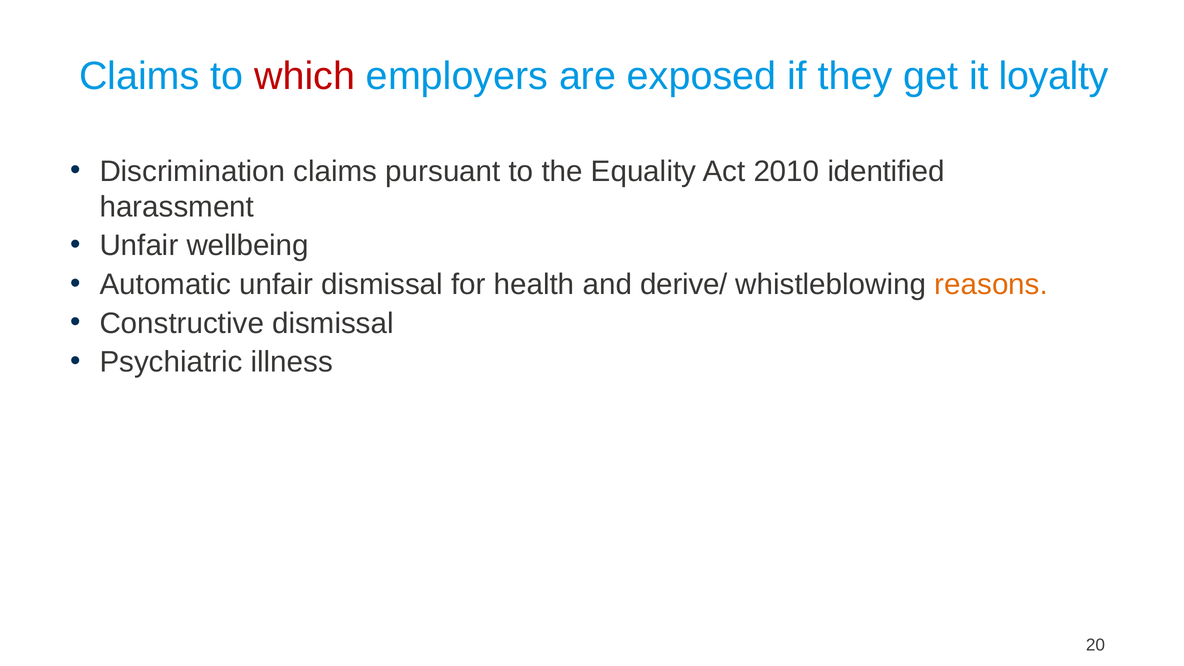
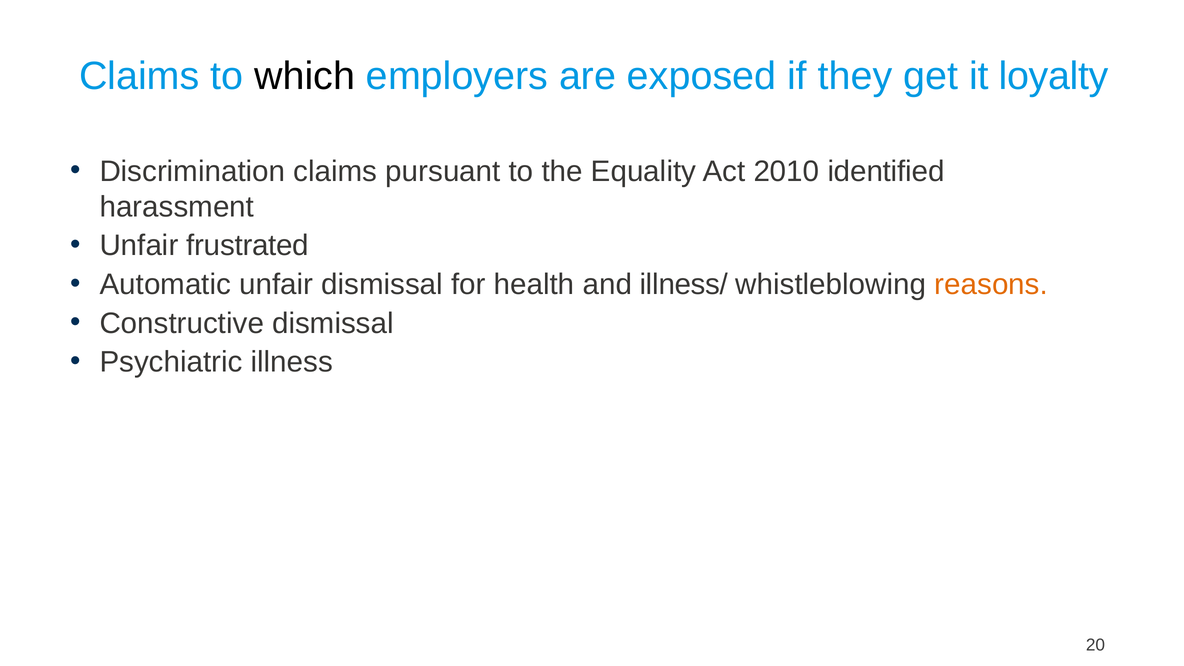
which colour: red -> black (305, 76)
wellbeing: wellbeing -> frustrated (248, 246)
derive/: derive/ -> illness/ (684, 284)
